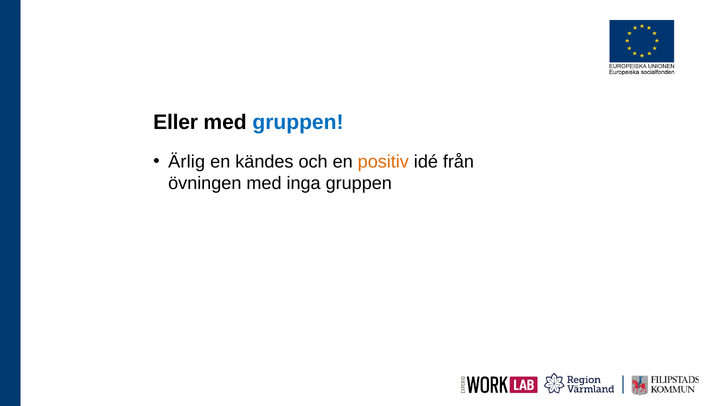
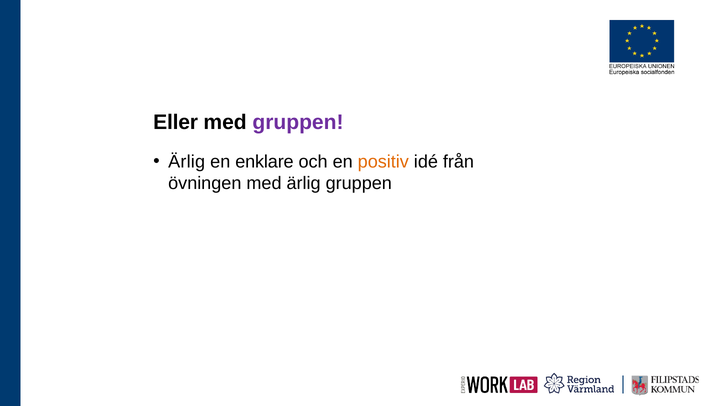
gruppen colour: blue -> purple (298, 122)
kändes: kändes -> enklare (264, 162)
med inga: inga -> ärlig (304, 184)
